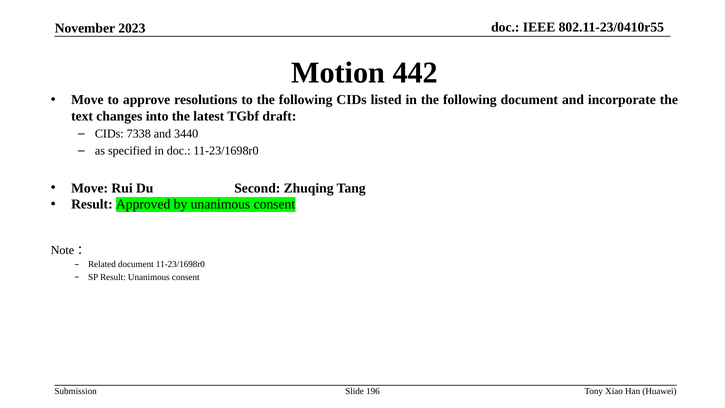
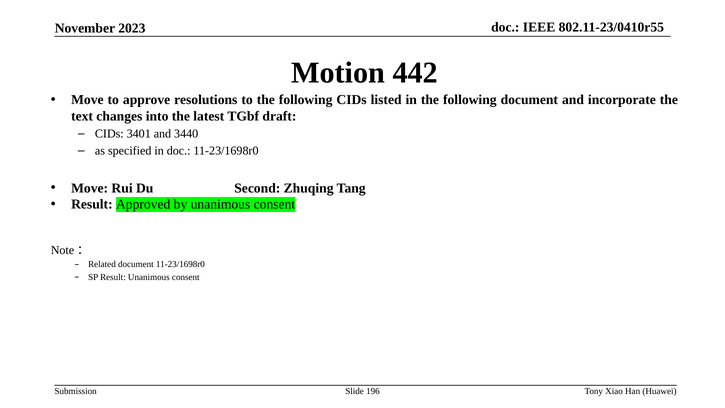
7338: 7338 -> 3401 (139, 134)
